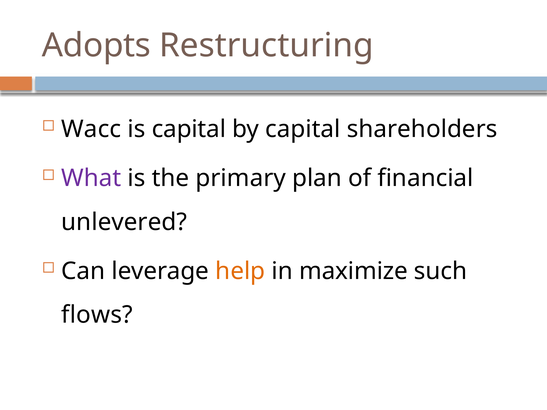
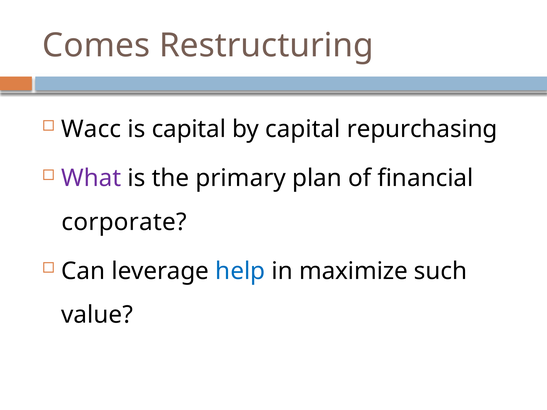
Adopts: Adopts -> Comes (96, 46)
shareholders: shareholders -> repurchasing (422, 129)
unlevered: unlevered -> corporate (124, 222)
help colour: orange -> blue (240, 271)
flows: flows -> value (97, 315)
